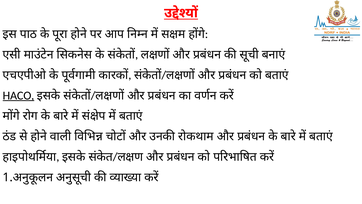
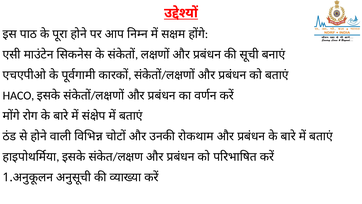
HACO underline: present -> none (18, 95)
